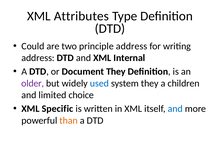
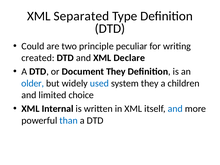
Attributes: Attributes -> Separated (81, 16)
principle address: address -> peculiar (132, 46)
address: address -> created (38, 58)
Internal: Internal -> Declare (129, 58)
older colour: purple -> blue (33, 83)
Specific: Specific -> Internal (58, 109)
than colour: orange -> blue (69, 120)
